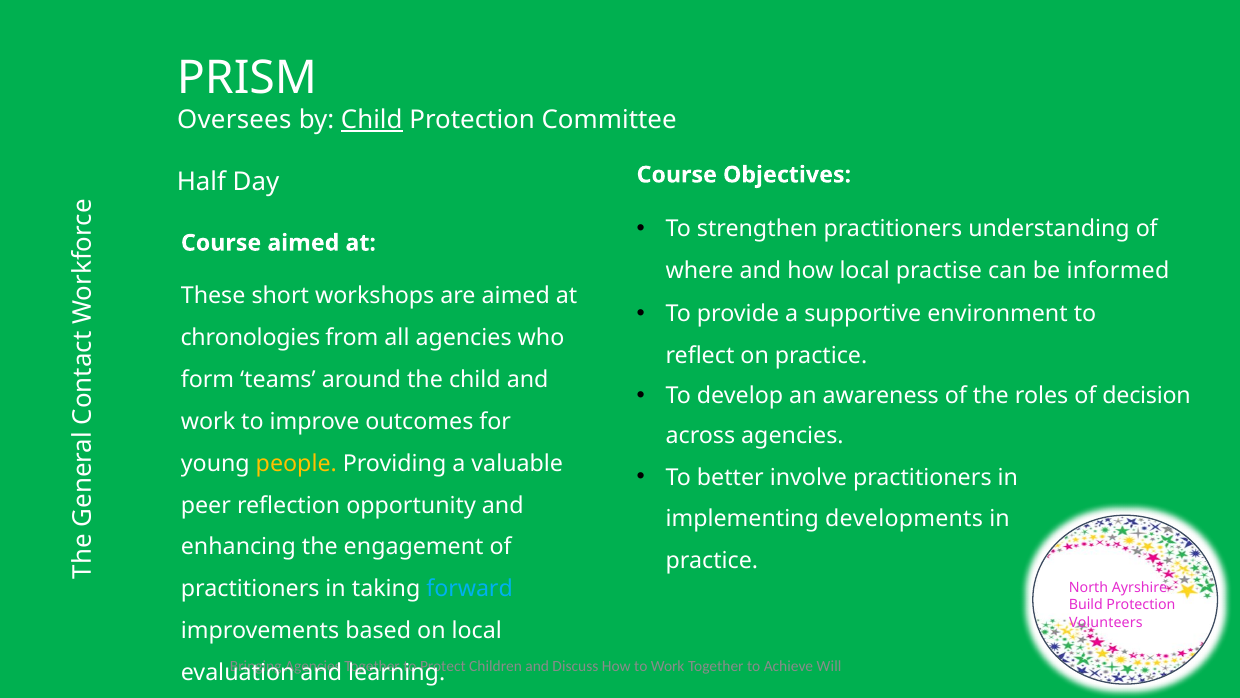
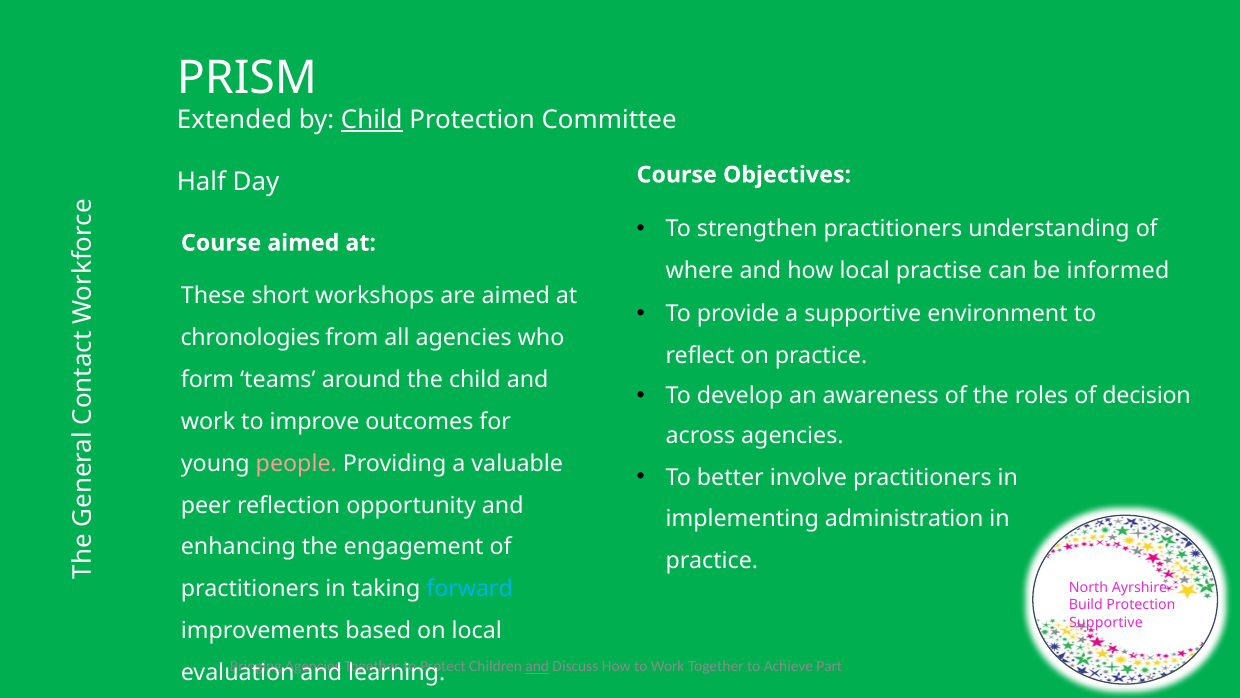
Oversees: Oversees -> Extended (234, 120)
people colour: yellow -> pink (296, 463)
developments: developments -> administration (904, 519)
Volunteers: Volunteers -> Supportive (1106, 622)
and underline: none -> present (537, 666)
Will: Will -> Part (829, 666)
